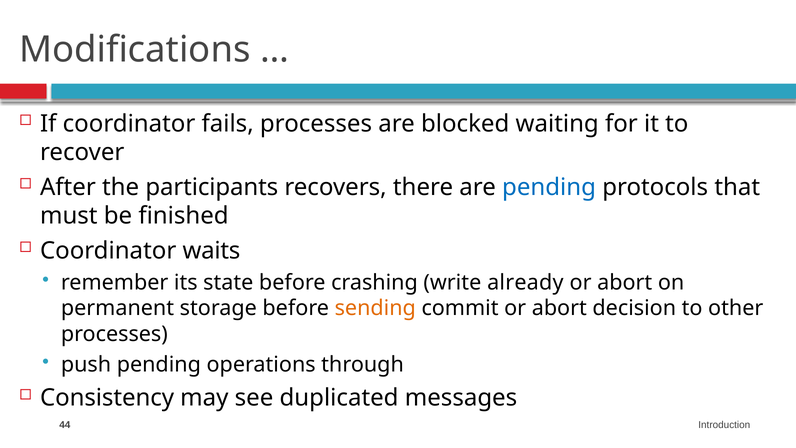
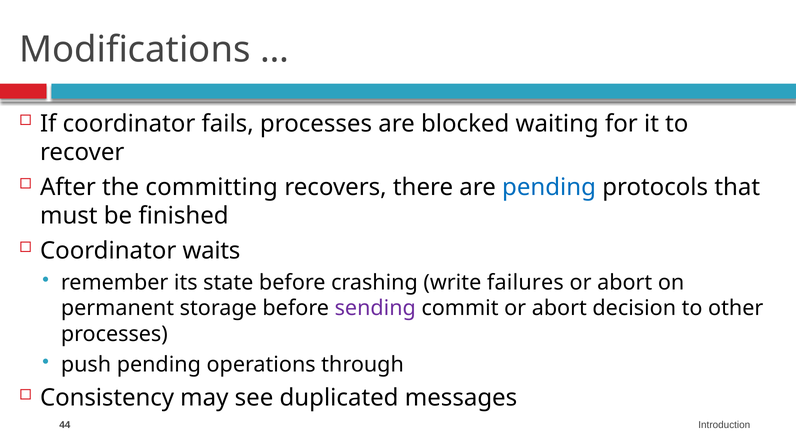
participants: participants -> committing (212, 187)
already: already -> failures (525, 282)
sending colour: orange -> purple (375, 308)
